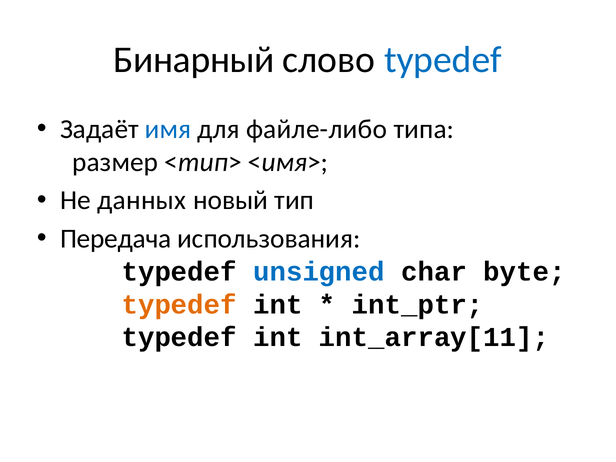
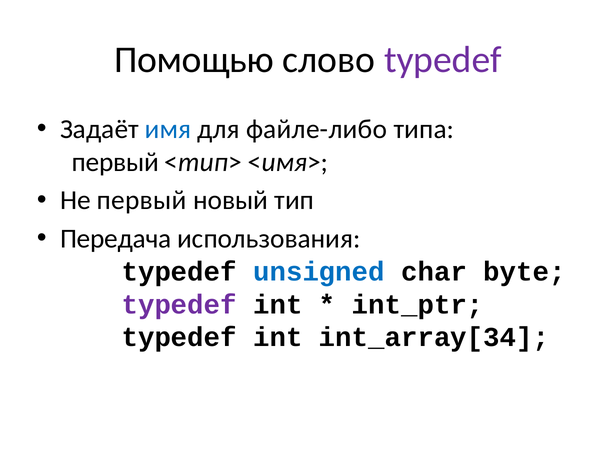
Бинарный: Бинарный -> Помощью (194, 60)
typedef colour: blue -> purple (443, 60)
размер: размер -> первый (115, 162)
Не данных: данных -> первый (142, 200)
typedef colour: orange -> purple (179, 304)
int_array[11: int_array[11 -> int_array[34 (434, 337)
